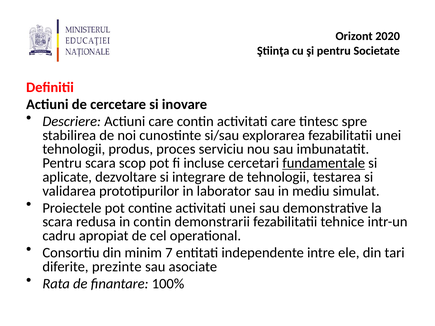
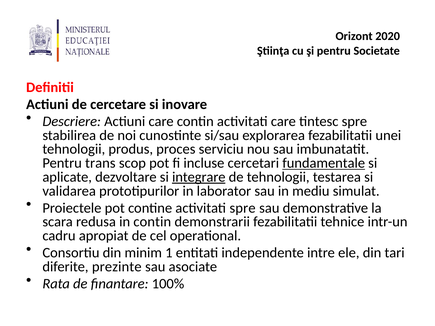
Pentru scara: scara -> trans (100, 163)
integrare underline: none -> present (199, 177)
activitati unei: unei -> spre (243, 208)
7: 7 -> 1 (169, 253)
